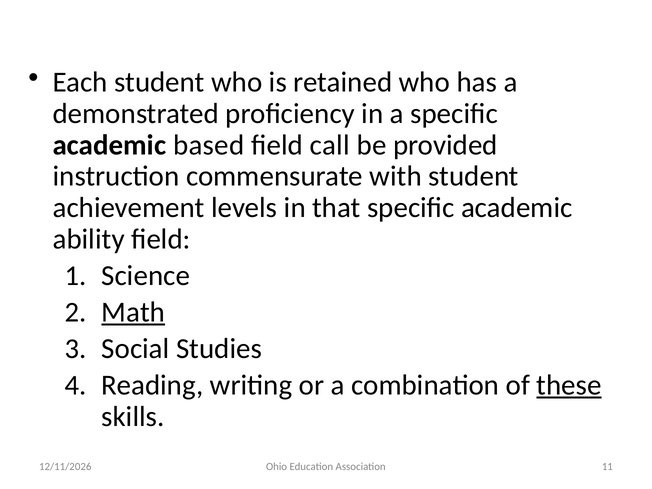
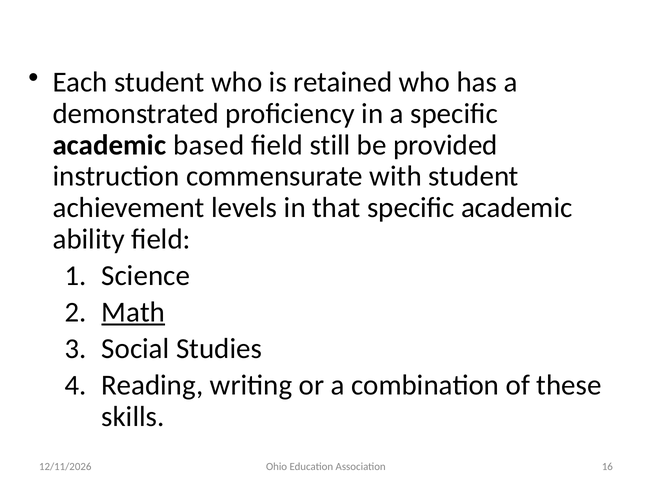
call: call -> still (330, 145)
these underline: present -> none (569, 385)
11: 11 -> 16 (607, 467)
